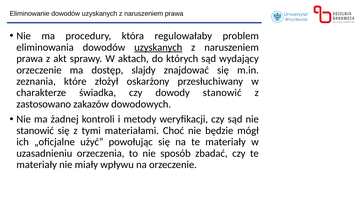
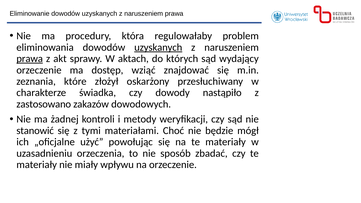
prawa underline: none -> present (30, 59)
slajdy: slajdy -> wziąć (144, 70)
dowody stanowić: stanowić -> nastąpiło (222, 93)
